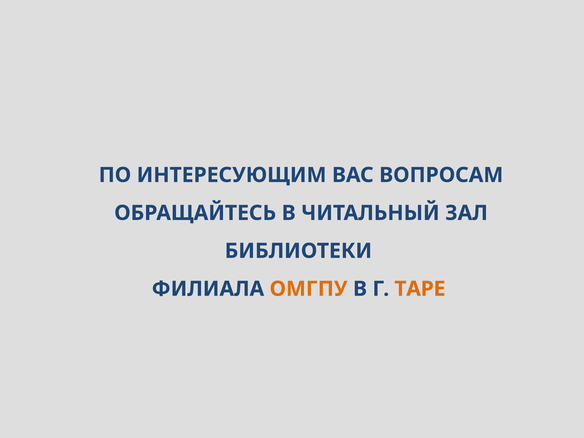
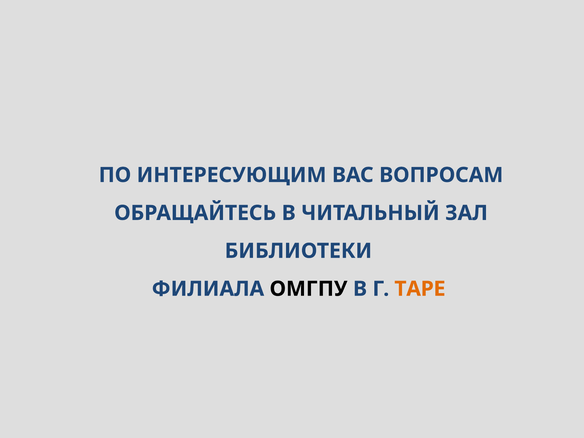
ОМГПУ colour: orange -> black (309, 289)
